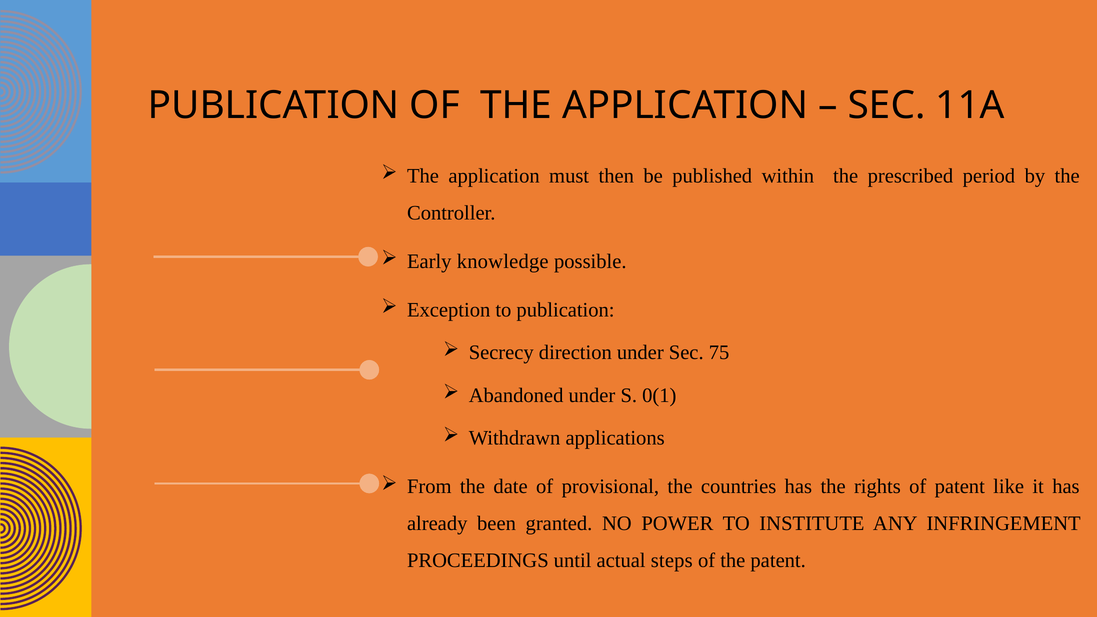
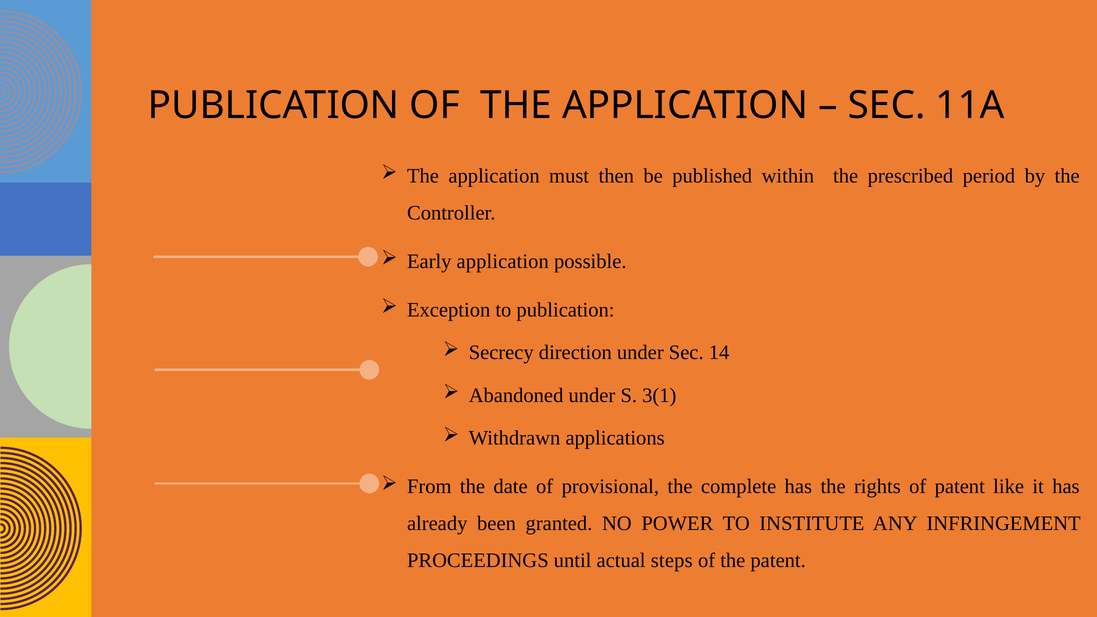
Early knowledge: knowledge -> application (503, 262)
75: 75 -> 14 (719, 353)
0(1: 0(1 -> 3(1 (659, 395)
countries: countries -> complete (739, 487)
